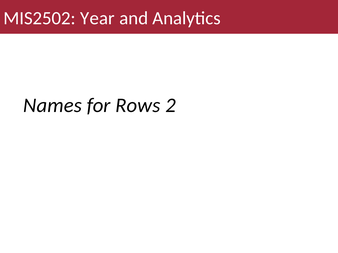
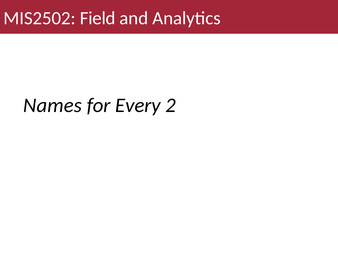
Year: Year -> Field (98, 18)
Rows: Rows -> Every (138, 106)
